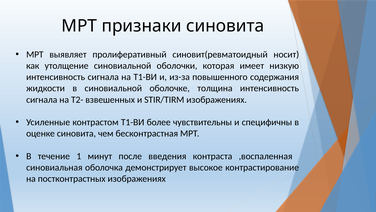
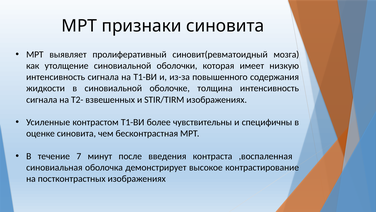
носит: носит -> мозга (286, 54)
1: 1 -> 7 (79, 156)
